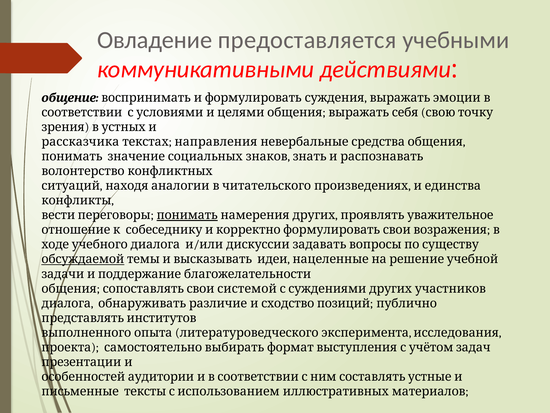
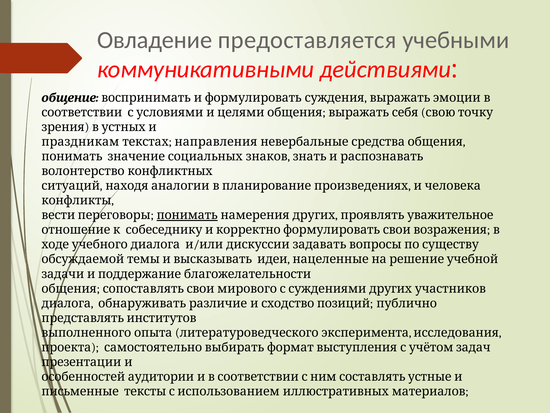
рассказчика: рассказчика -> праздникам (80, 142)
читательского: читательского -> планирование (267, 186)
единства: единства -> человека (453, 186)
обсуждаемой underline: present -> none (83, 259)
системой: системой -> мирового (247, 288)
